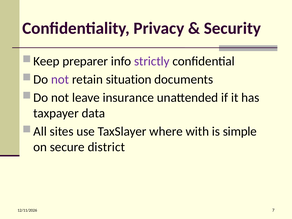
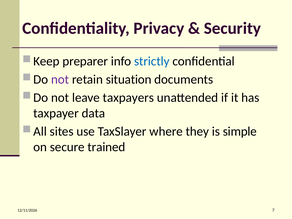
strictly colour: purple -> blue (152, 61)
insurance: insurance -> taxpayers (128, 98)
with: with -> they (197, 131)
district: district -> trained (106, 147)
